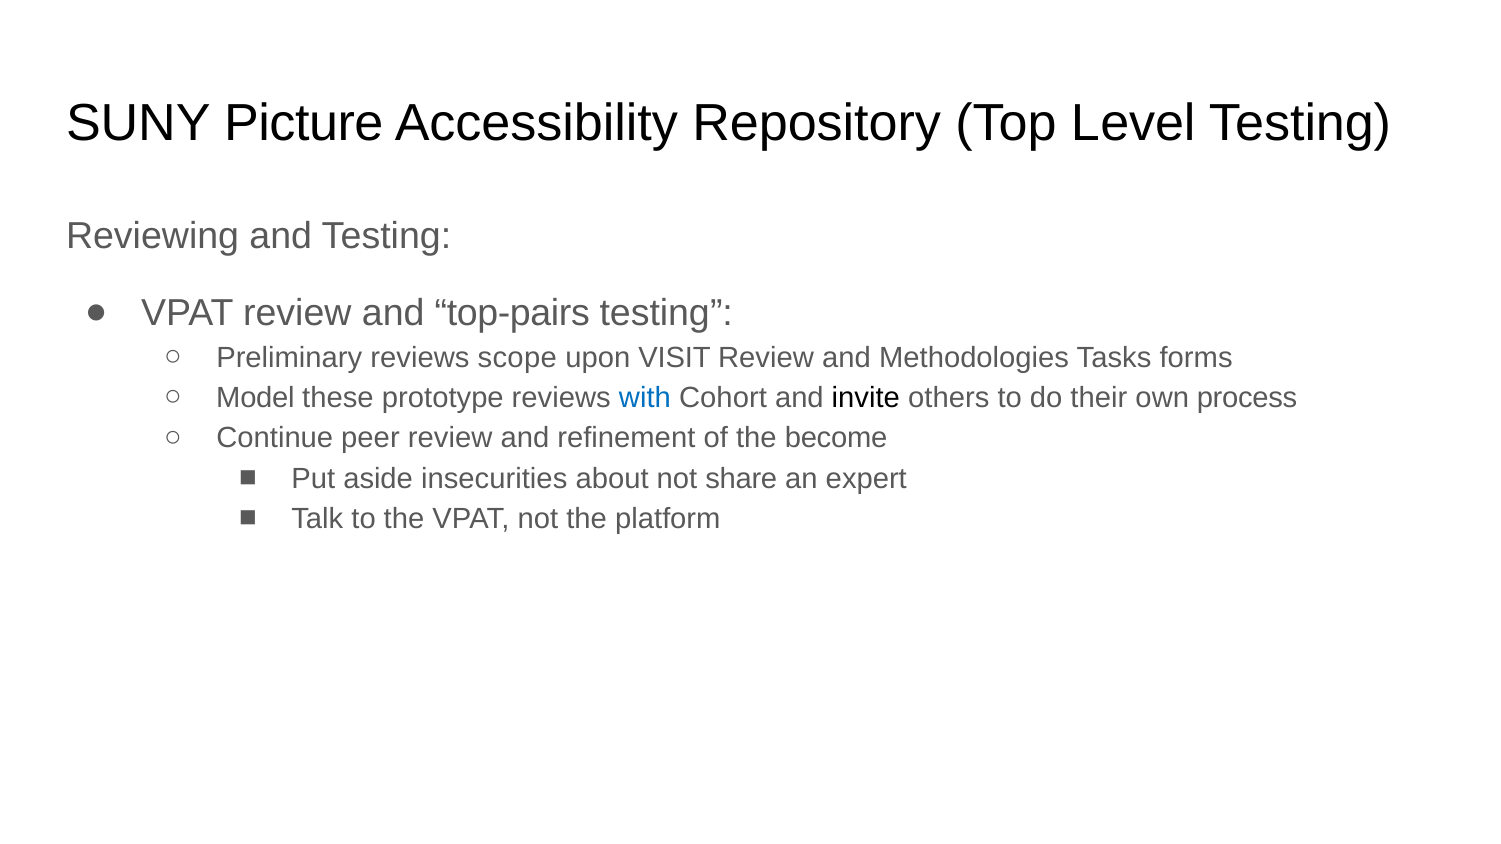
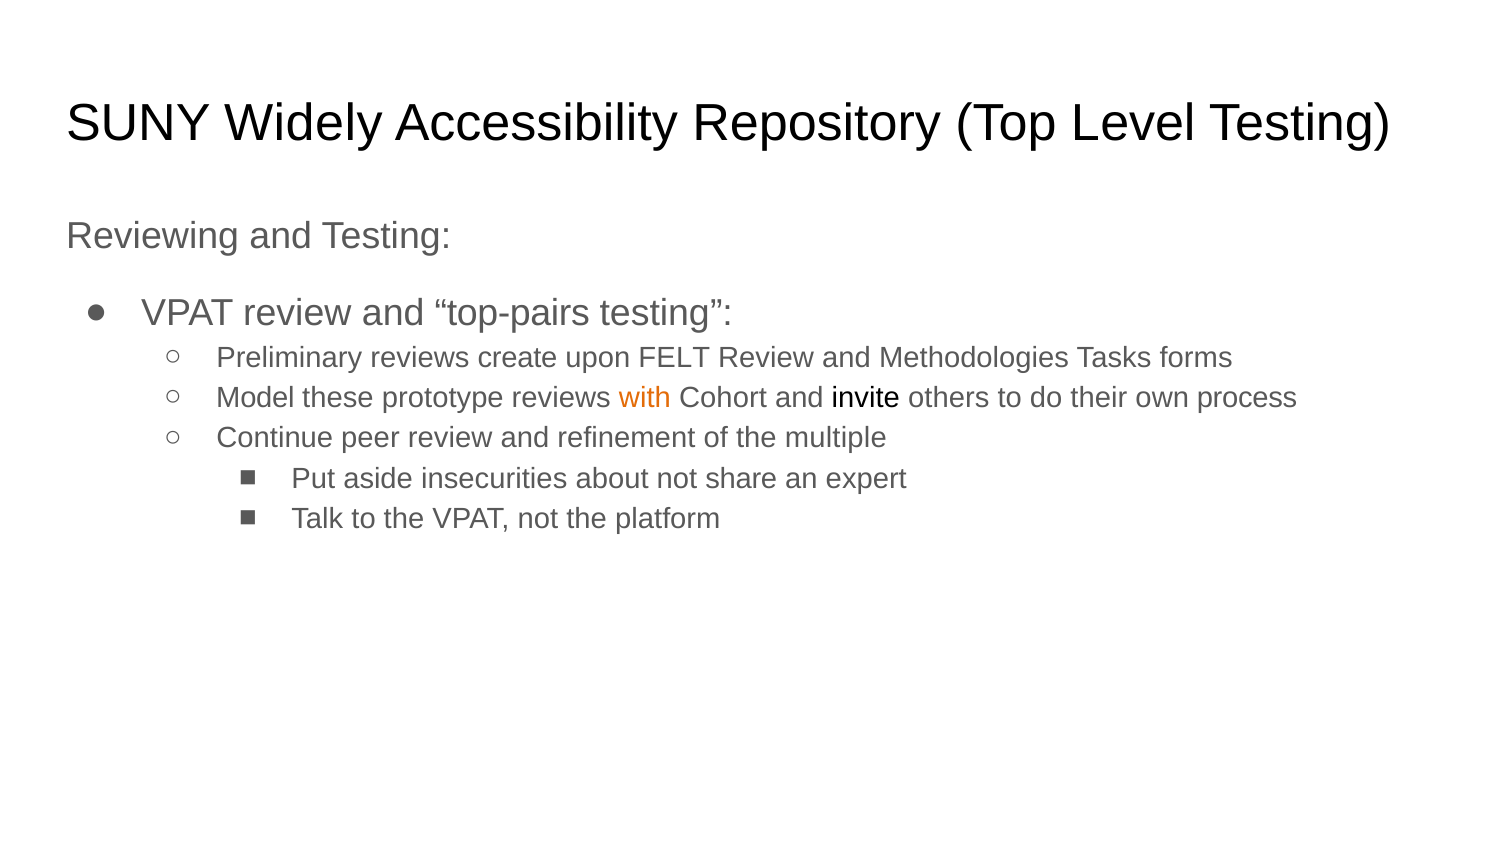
Picture: Picture -> Widely (303, 123)
scope: scope -> create (518, 358)
VISIT: VISIT -> FELT (674, 358)
with colour: blue -> orange (645, 398)
become: become -> multiple (836, 438)
